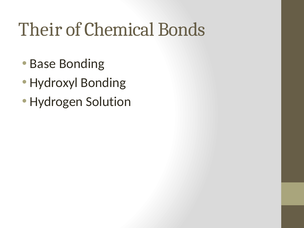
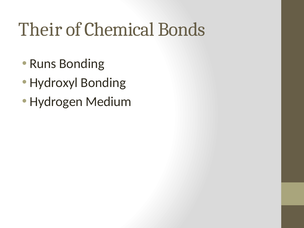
Base: Base -> Runs (43, 64)
Solution: Solution -> Medium (109, 102)
